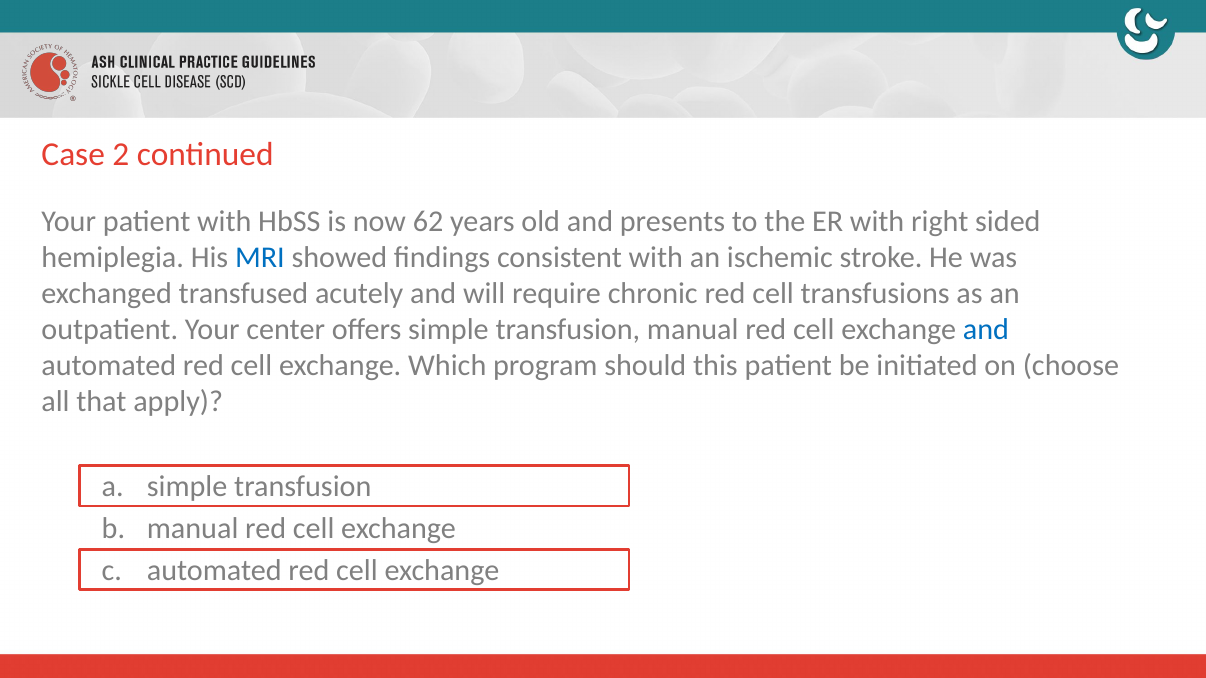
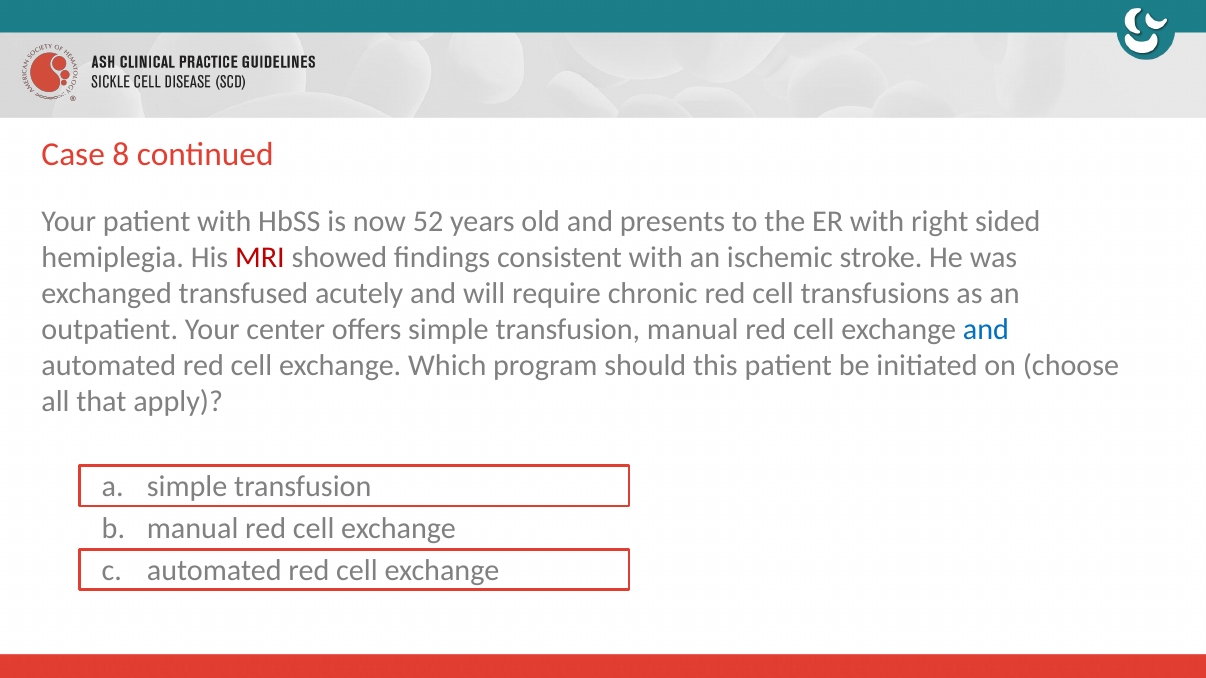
2: 2 -> 8 (121, 155)
62: 62 -> 52 (428, 221)
MRI colour: blue -> red (260, 257)
